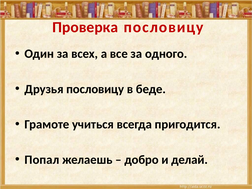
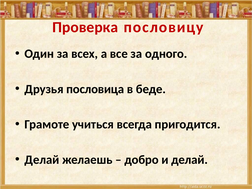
Друзья пословицу: пословицу -> пословица (95, 89)
Попал: Попал -> Делай (42, 160)
